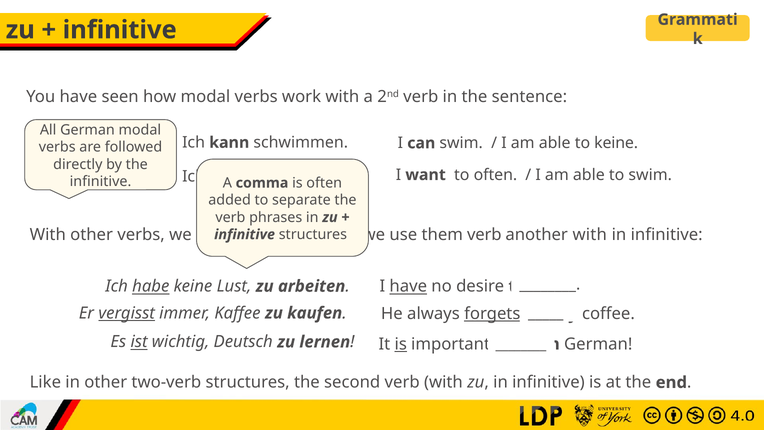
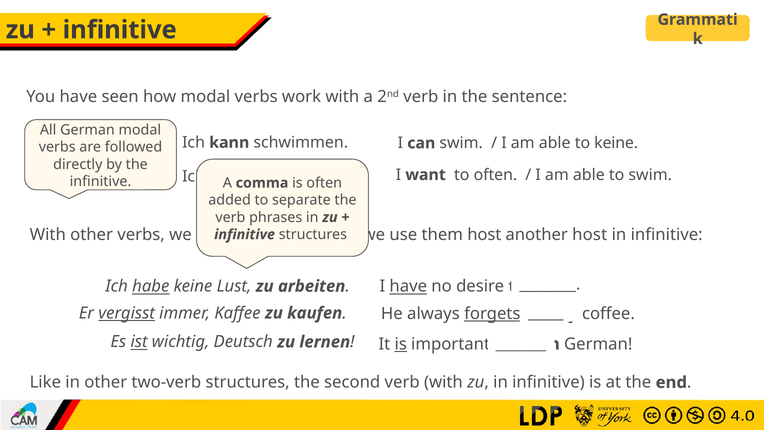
them verb: verb -> host (484, 235)
another with: with -> host (590, 235)
